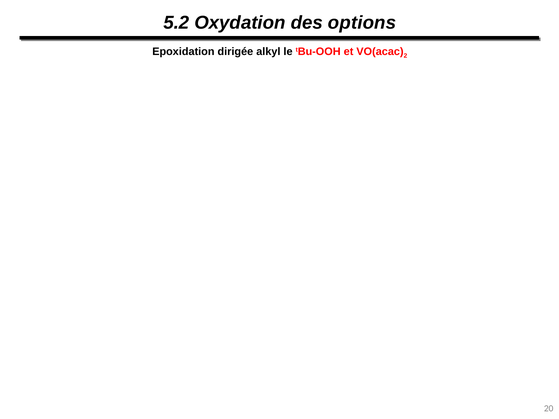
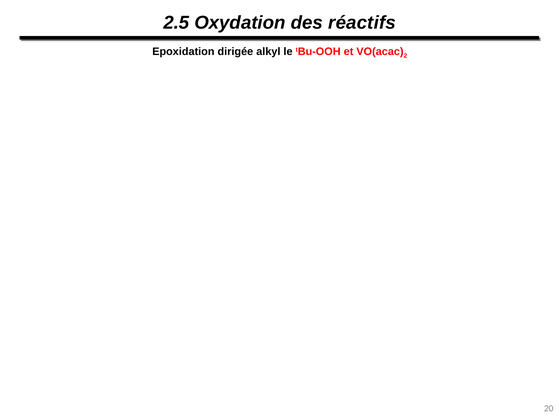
5.2: 5.2 -> 2.5 (176, 23)
options: options -> réactifs (362, 23)
